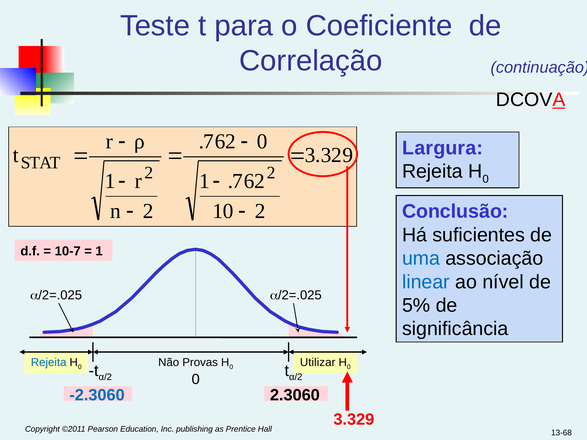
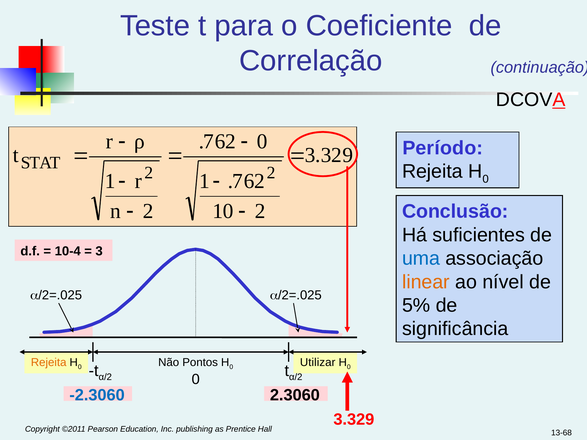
Largura: Largura -> Período (443, 148)
10-7: 10-7 -> 10-4 (68, 251)
1: 1 -> 3 (99, 251)
linear colour: blue -> orange (426, 282)
Rejeita colour: blue -> orange (49, 363)
Provas: Provas -> Pontos (200, 363)
